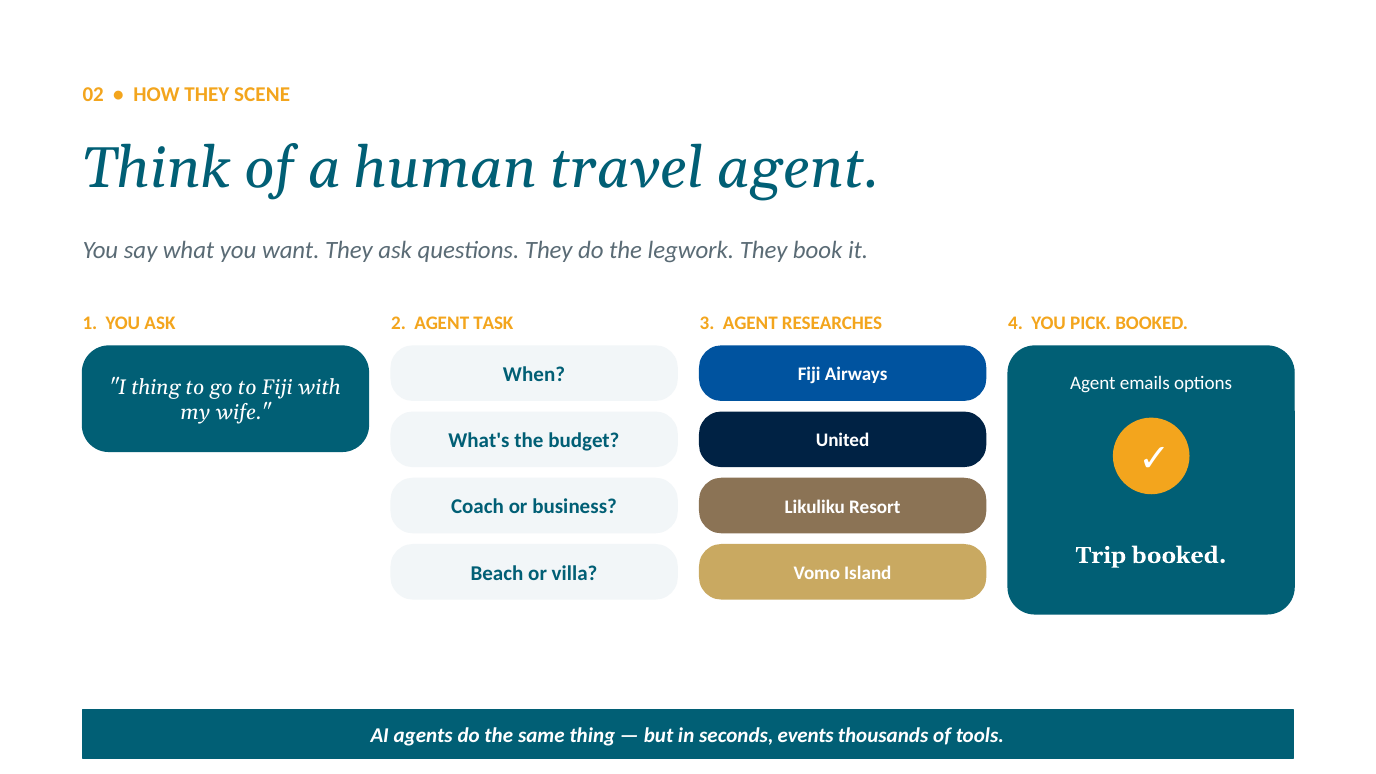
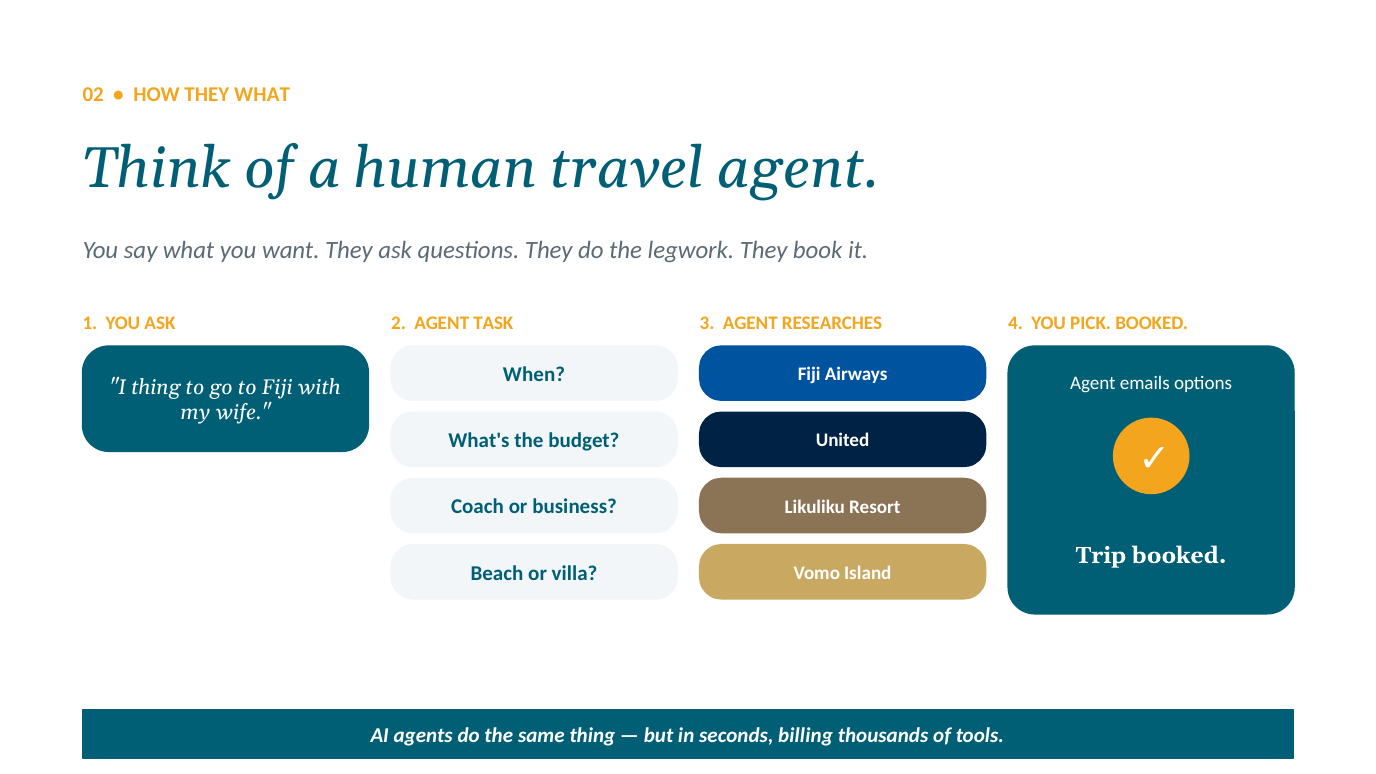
THEY SCENE: SCENE -> WHAT (262, 94)
events: events -> billing (806, 735)
